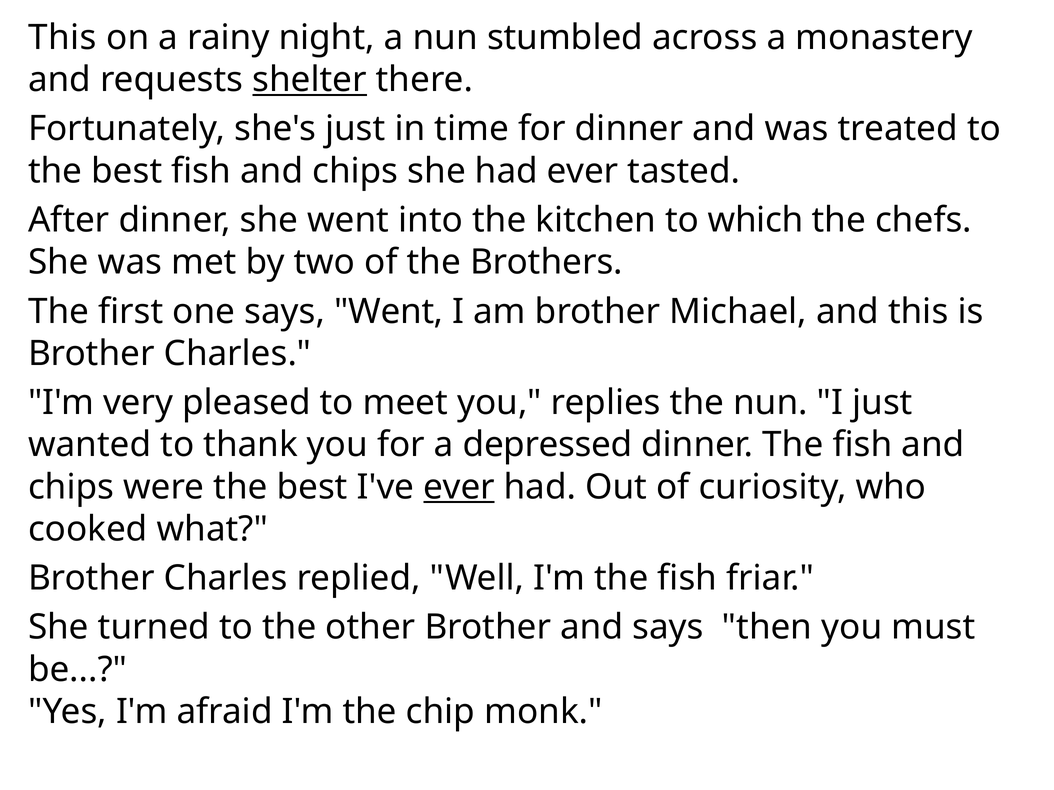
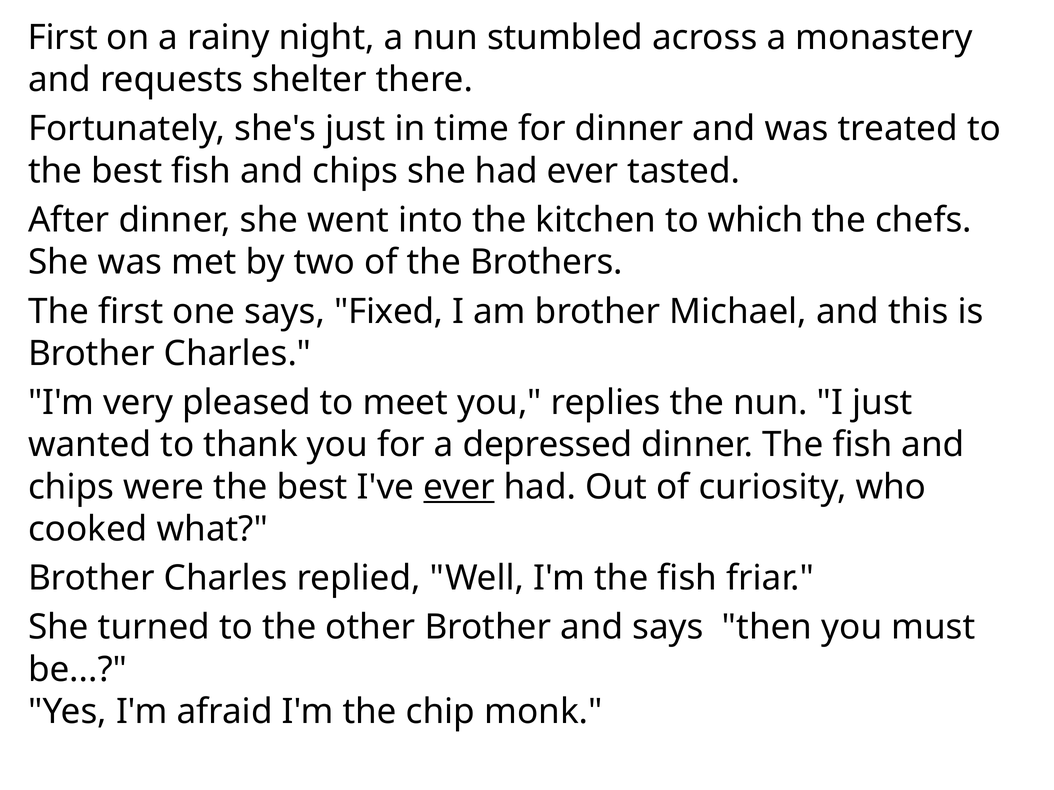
This: This -> First (63, 38)
shelter underline: present -> none (310, 80)
says Went: Went -> Fixed (389, 312)
